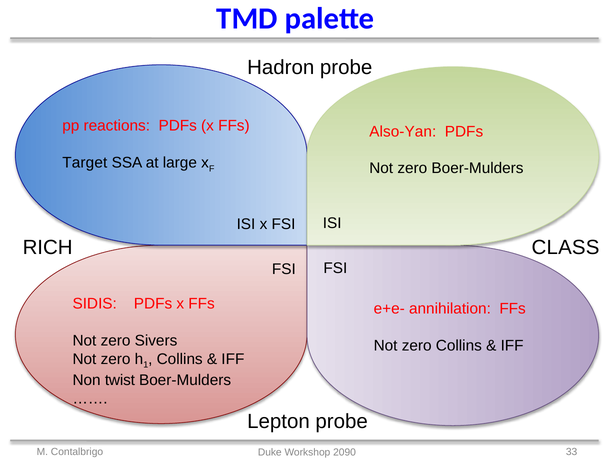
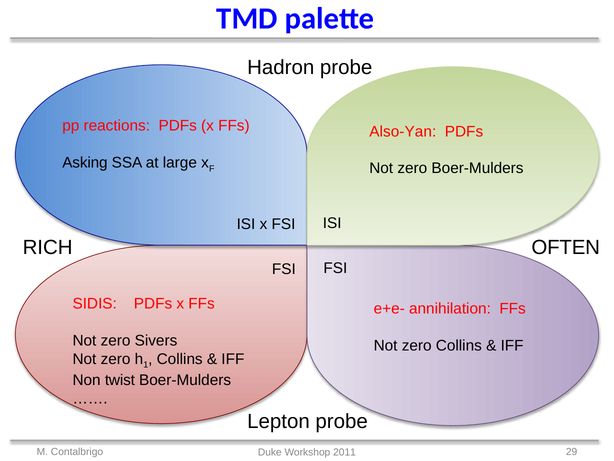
Target: Target -> Asking (85, 163)
CLASS: CLASS -> OFTEN (566, 247)
33: 33 -> 29 (572, 452)
2090: 2090 -> 2011 (345, 452)
